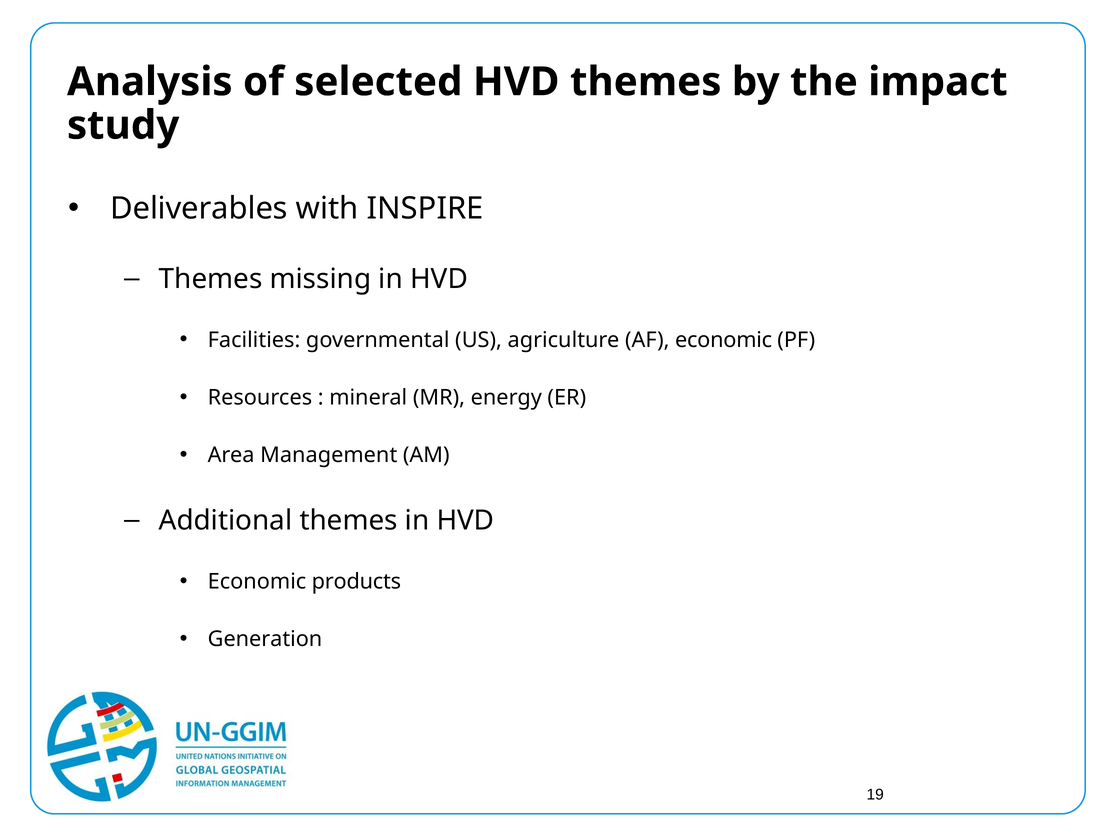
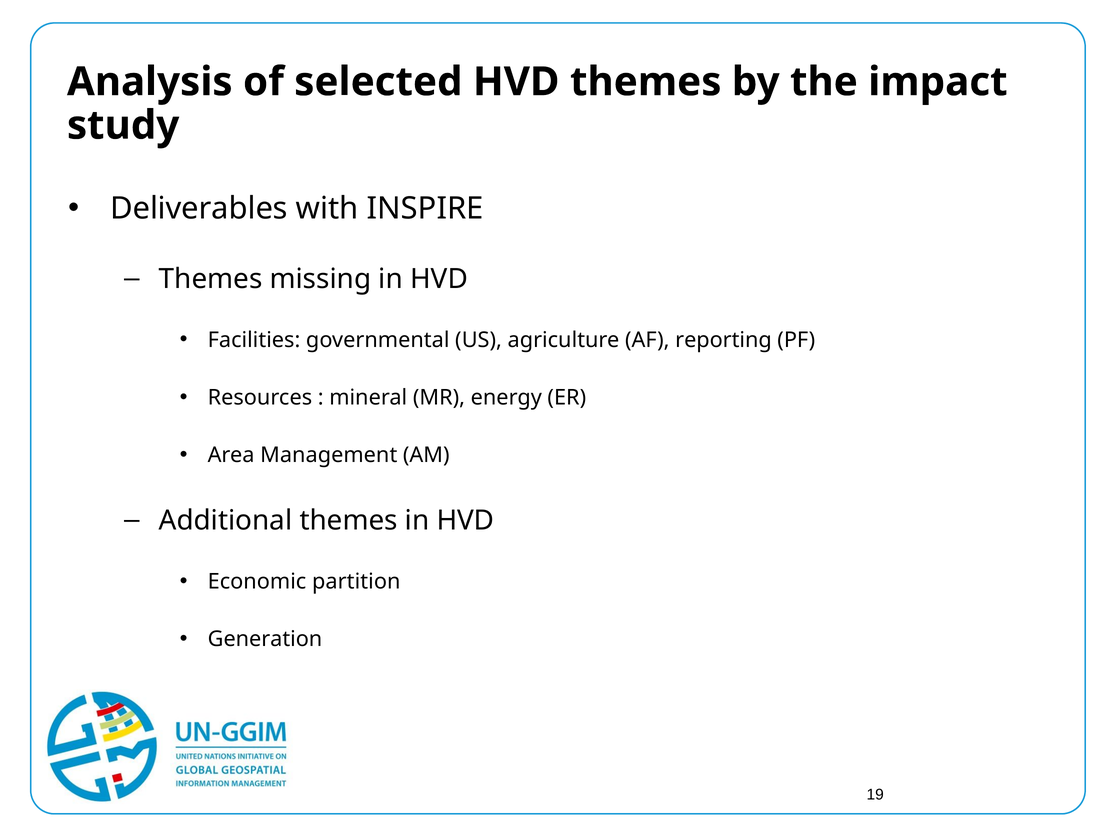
AF economic: economic -> reporting (723, 340)
products: products -> partition (356, 582)
